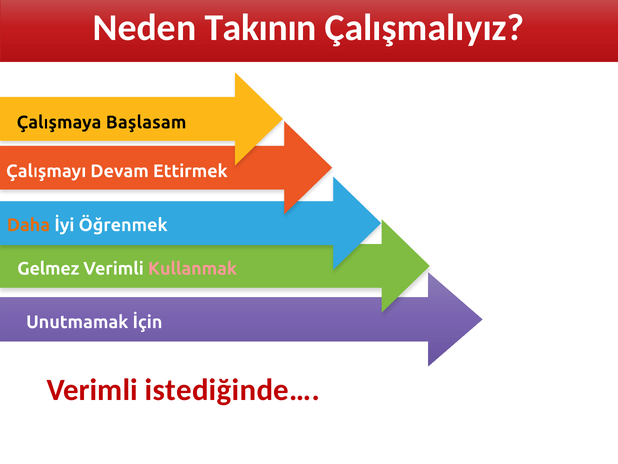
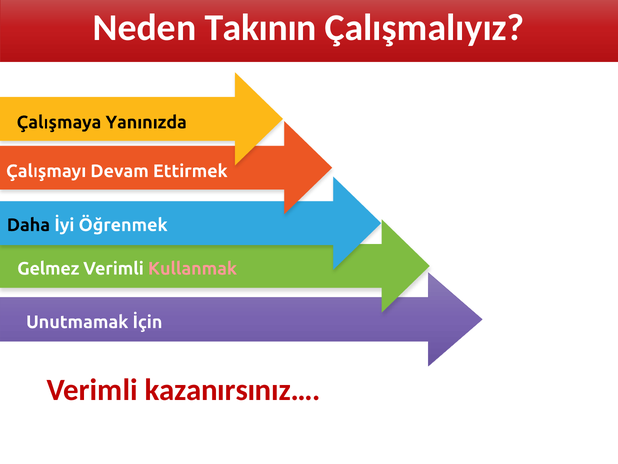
Başlasam: Başlasam -> Yanınızda (146, 122)
Daha colour: orange -> black (28, 225)
istediğinde…: istediğinde… -> kazanırsınız… (233, 390)
